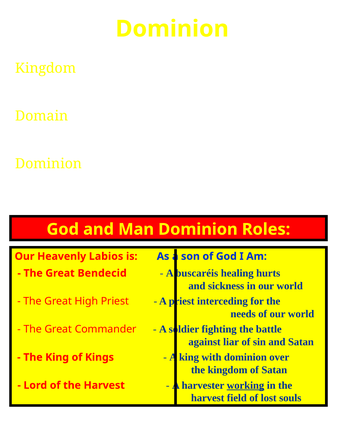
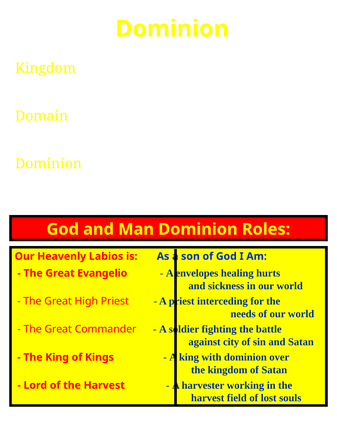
Bendecid: Bendecid -> Evangelio (102, 274)
buscaréis: buscaréis -> envelopes (197, 274)
liar: liar -> city (231, 342)
working underline: present -> none (245, 386)
